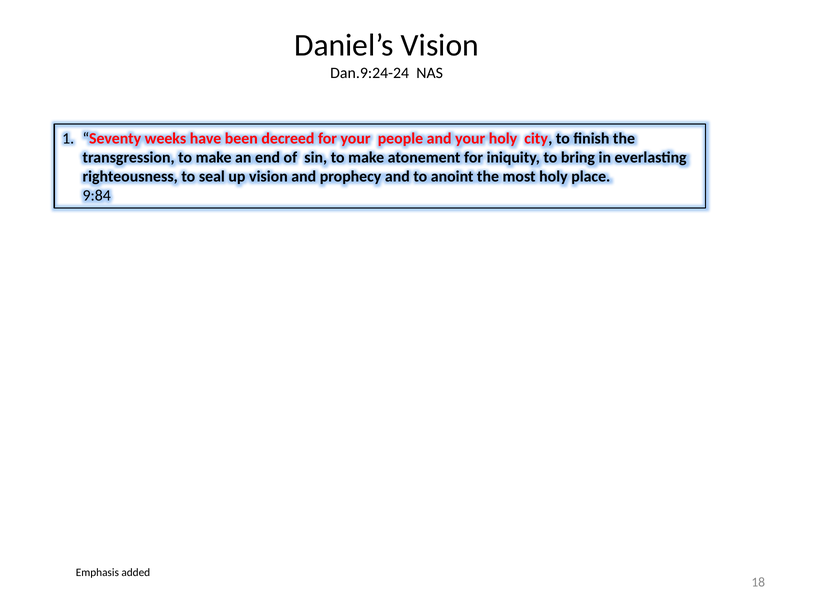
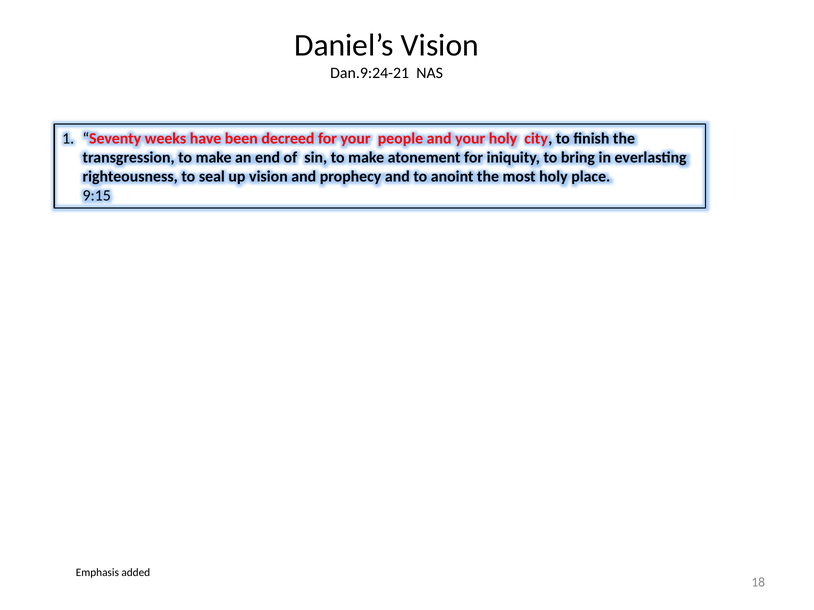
Dan.9:24-24: Dan.9:24-24 -> Dan.9:24-21 (370, 73)
9:84: 9:84 -> 9:15 (97, 196)
